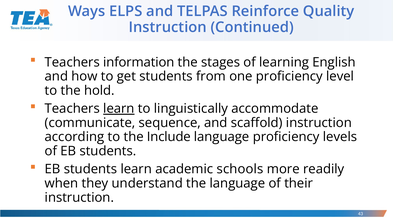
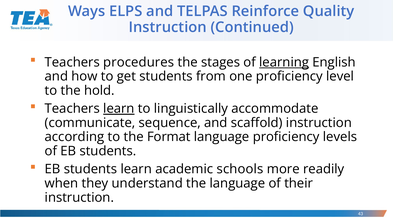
information: information -> procedures (139, 62)
learning underline: none -> present (284, 62)
Include: Include -> Format (169, 137)
